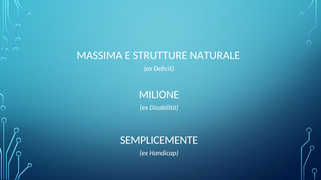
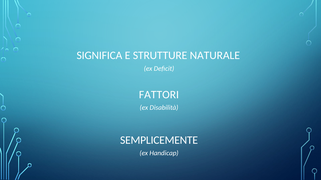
MASSIMA: MASSIMA -> SIGNIFICA (99, 56)
MILIONE: MILIONE -> FATTORI (159, 95)
